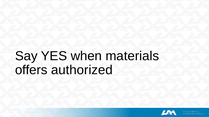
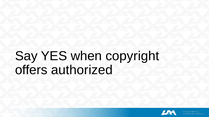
materials: materials -> copyright (132, 56)
